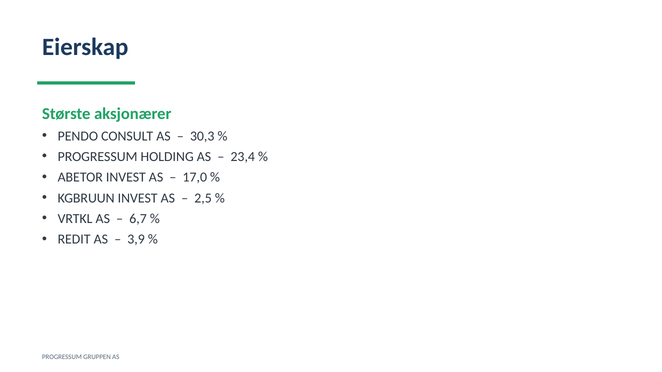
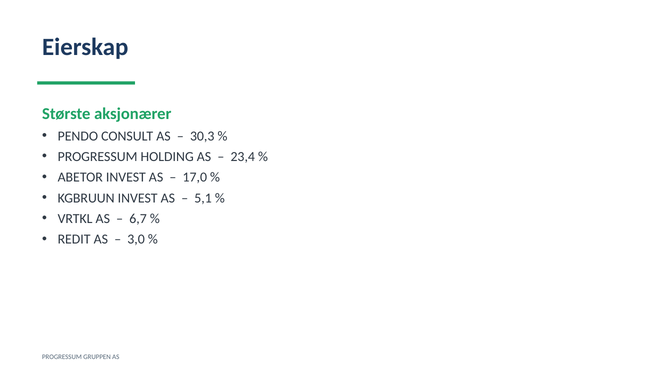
2,5: 2,5 -> 5,1 (203, 198)
3,9: 3,9 -> 3,0 (136, 240)
